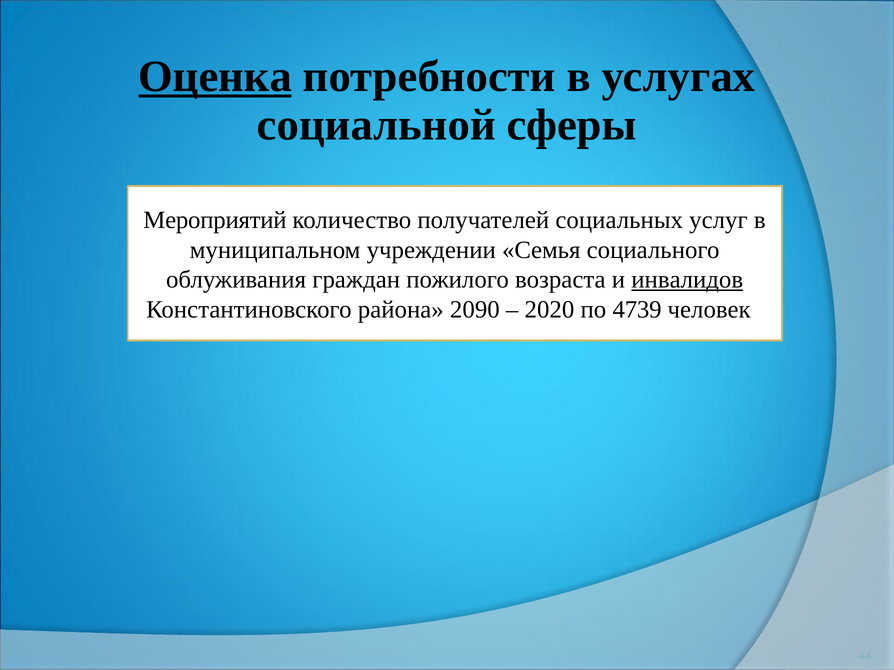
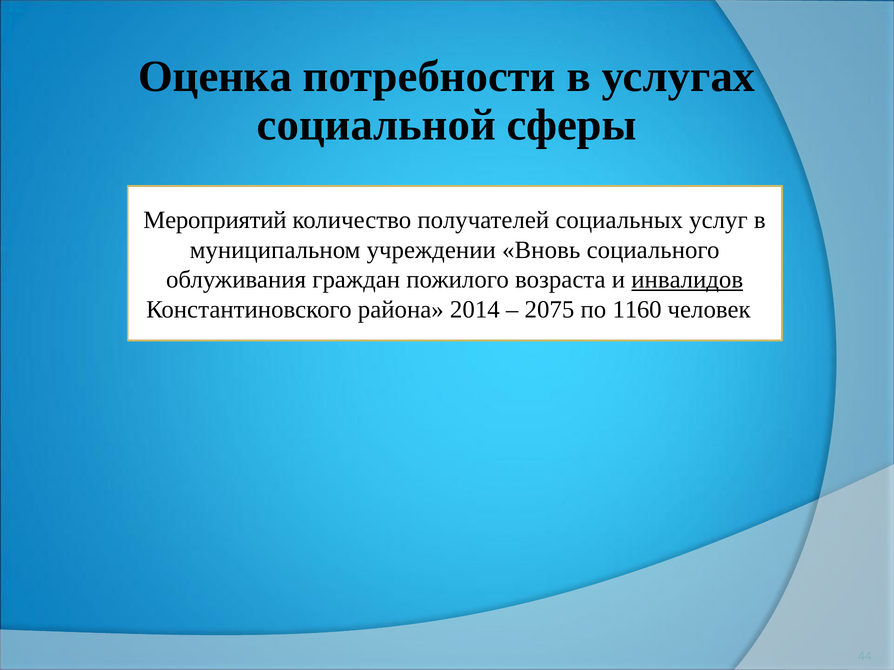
Оценка underline: present -> none (215, 77)
Семья: Семья -> Вновь (541, 250)
2090: 2090 -> 2014 (475, 310)
2020: 2020 -> 2075 (549, 310)
4739: 4739 -> 1160 (637, 310)
